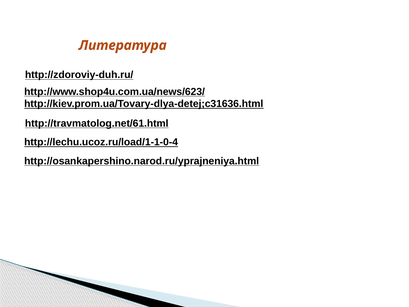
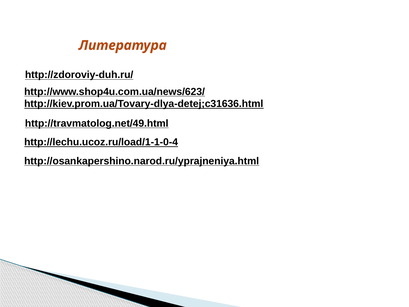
http://travmatolog.net/61.html: http://travmatolog.net/61.html -> http://travmatolog.net/49.html (97, 123)
